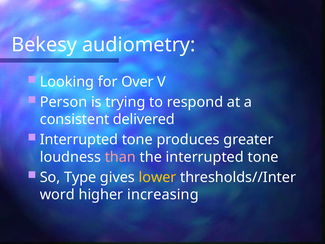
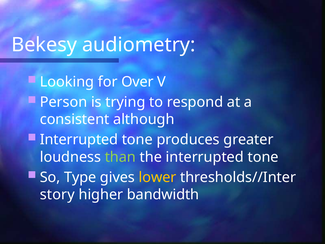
delivered: delivered -> although (144, 119)
than colour: pink -> light green (120, 157)
word: word -> story (57, 194)
increasing: increasing -> bandwidth (163, 194)
